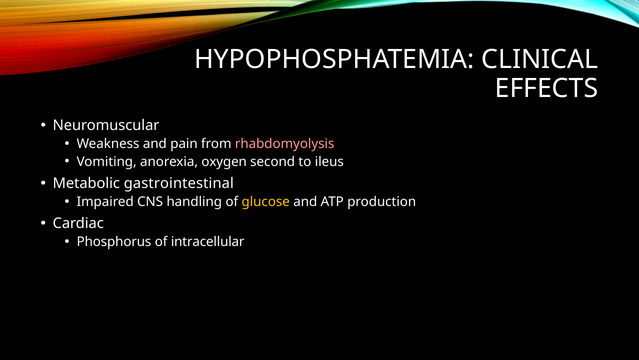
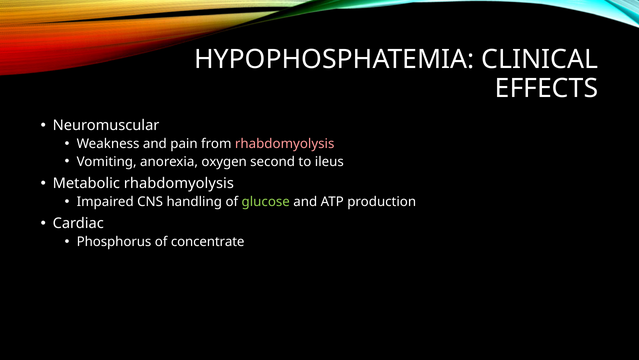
Metabolic gastrointestinal: gastrointestinal -> rhabdomyolysis (179, 183)
glucose colour: yellow -> light green (266, 202)
intracellular: intracellular -> concentrate (208, 242)
